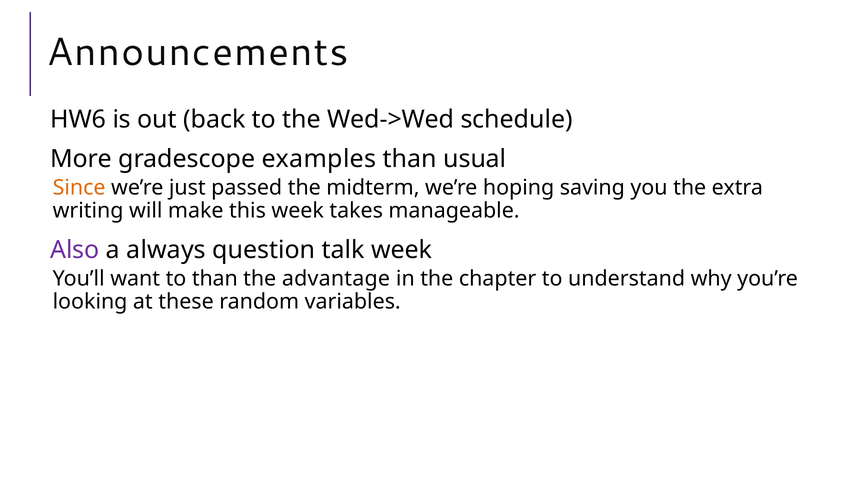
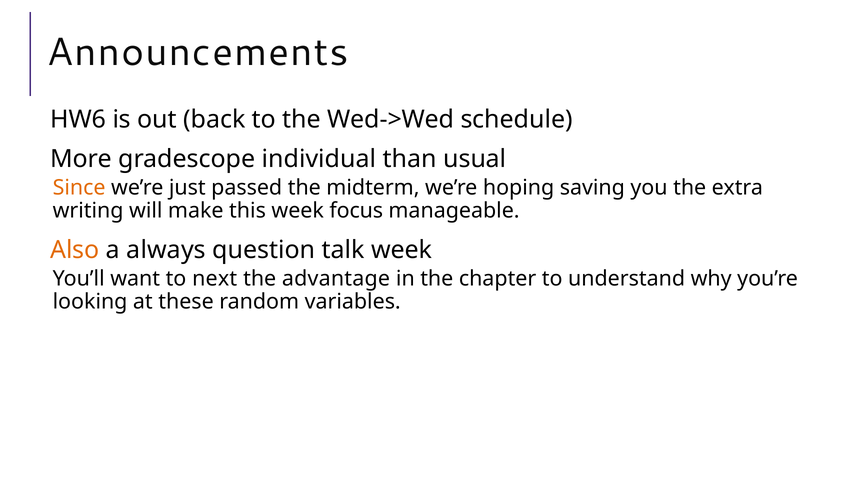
examples: examples -> individual (319, 159)
takes: takes -> focus (356, 211)
Also colour: purple -> orange (75, 250)
to than: than -> next (215, 279)
